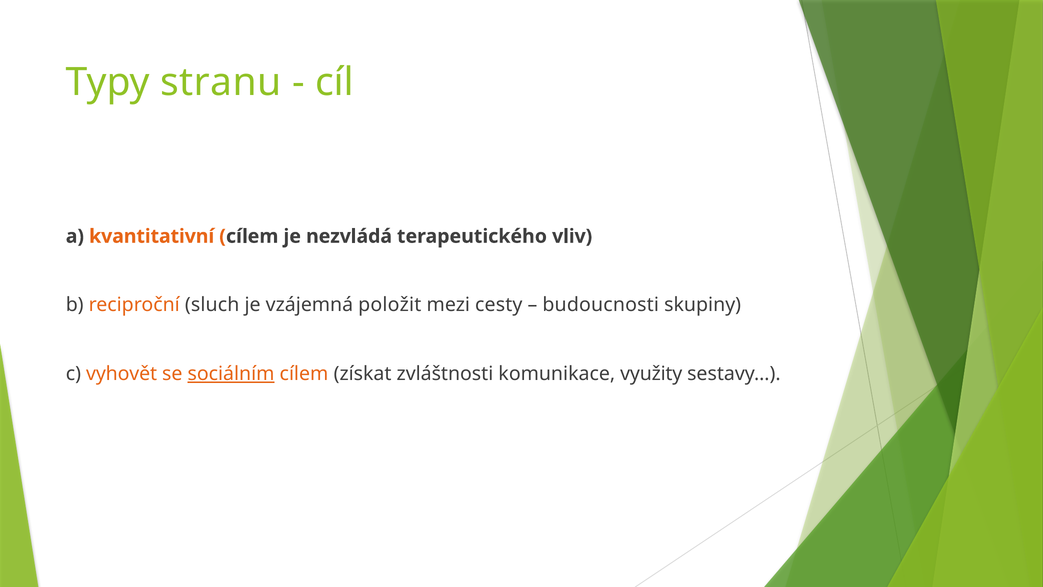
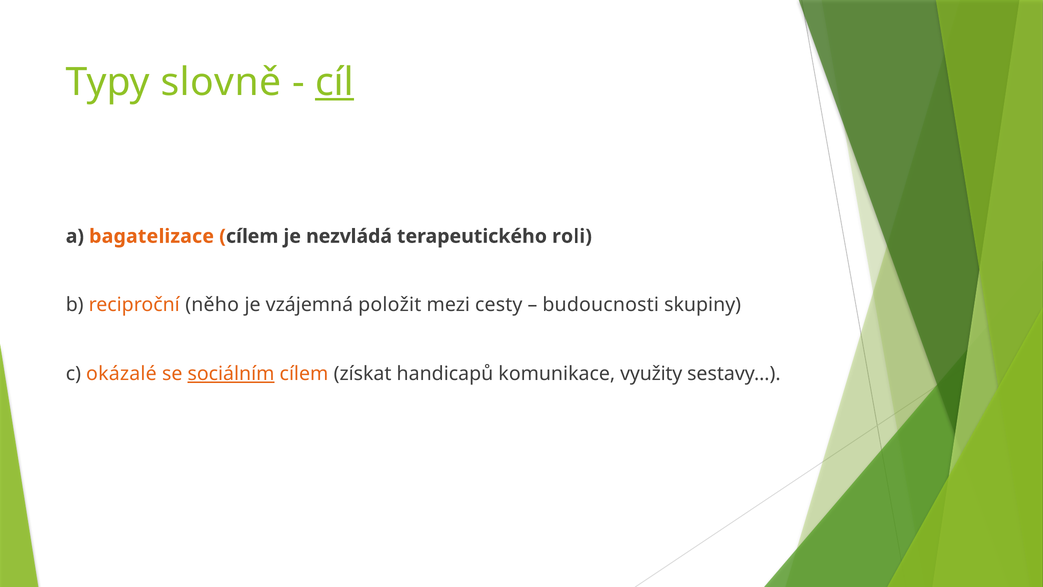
stranu: stranu -> slovně (221, 82)
cíl underline: none -> present (334, 82)
kvantitativní: kvantitativní -> bagatelizace (152, 236)
vliv: vliv -> roli (572, 236)
sluch: sluch -> něho (212, 305)
vyhovět: vyhovět -> okázalé (121, 374)
zvláštnosti: zvláštnosti -> handicapů (445, 374)
